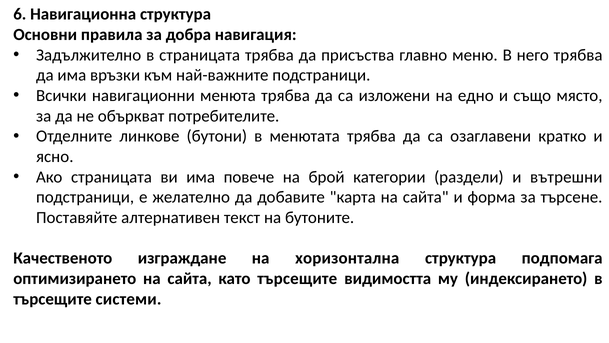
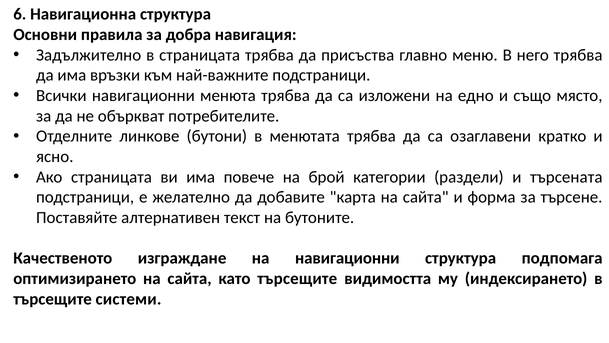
вътрешни: вътрешни -> търсената (566, 177)
на хоризонтална: хоризонтална -> навигационни (347, 258)
